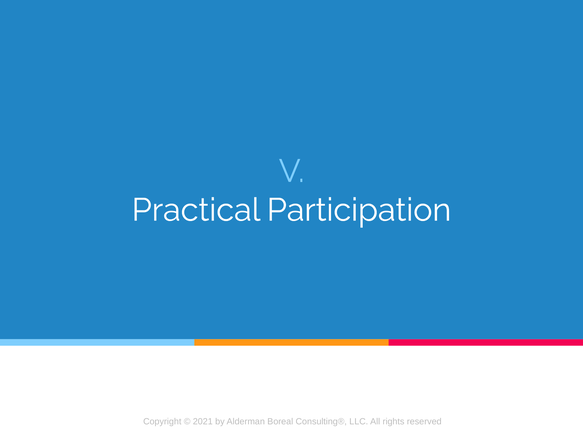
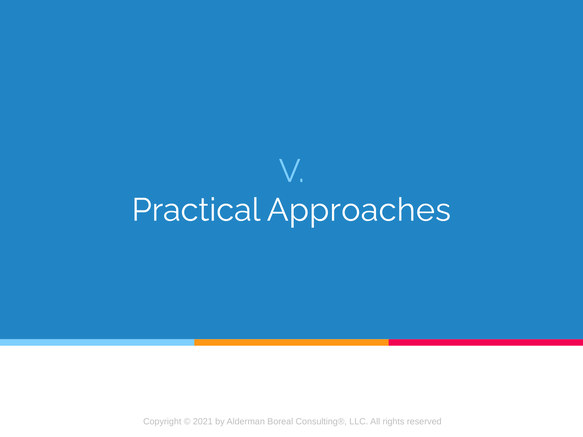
Participation: Participation -> Approaches (359, 210)
